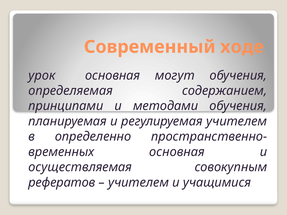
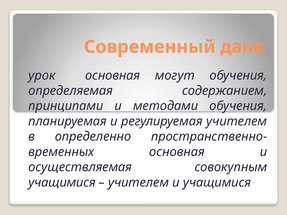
ходе: ходе -> дана (242, 47)
рефератов: рефератов -> учащимися (62, 183)
